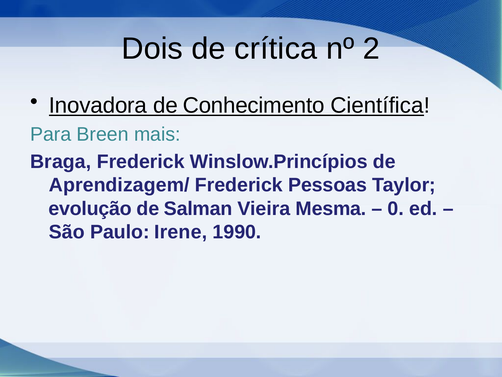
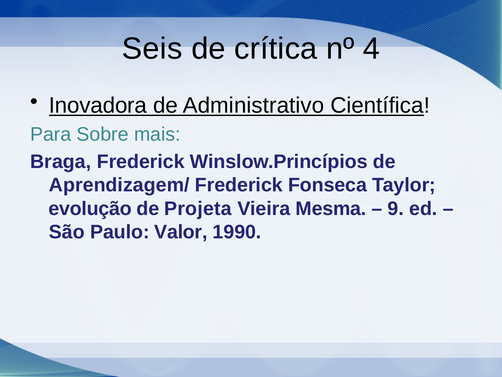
Dois: Dois -> Seis (152, 49)
2: 2 -> 4 (371, 49)
Conhecimento: Conhecimento -> Administrativo (254, 105)
Breen: Breen -> Sobre (103, 134)
Pessoas: Pessoas -> Fonseca (328, 185)
Salman: Salman -> Projeta (198, 208)
0: 0 -> 9 (396, 208)
Irene: Irene -> Valor (181, 232)
